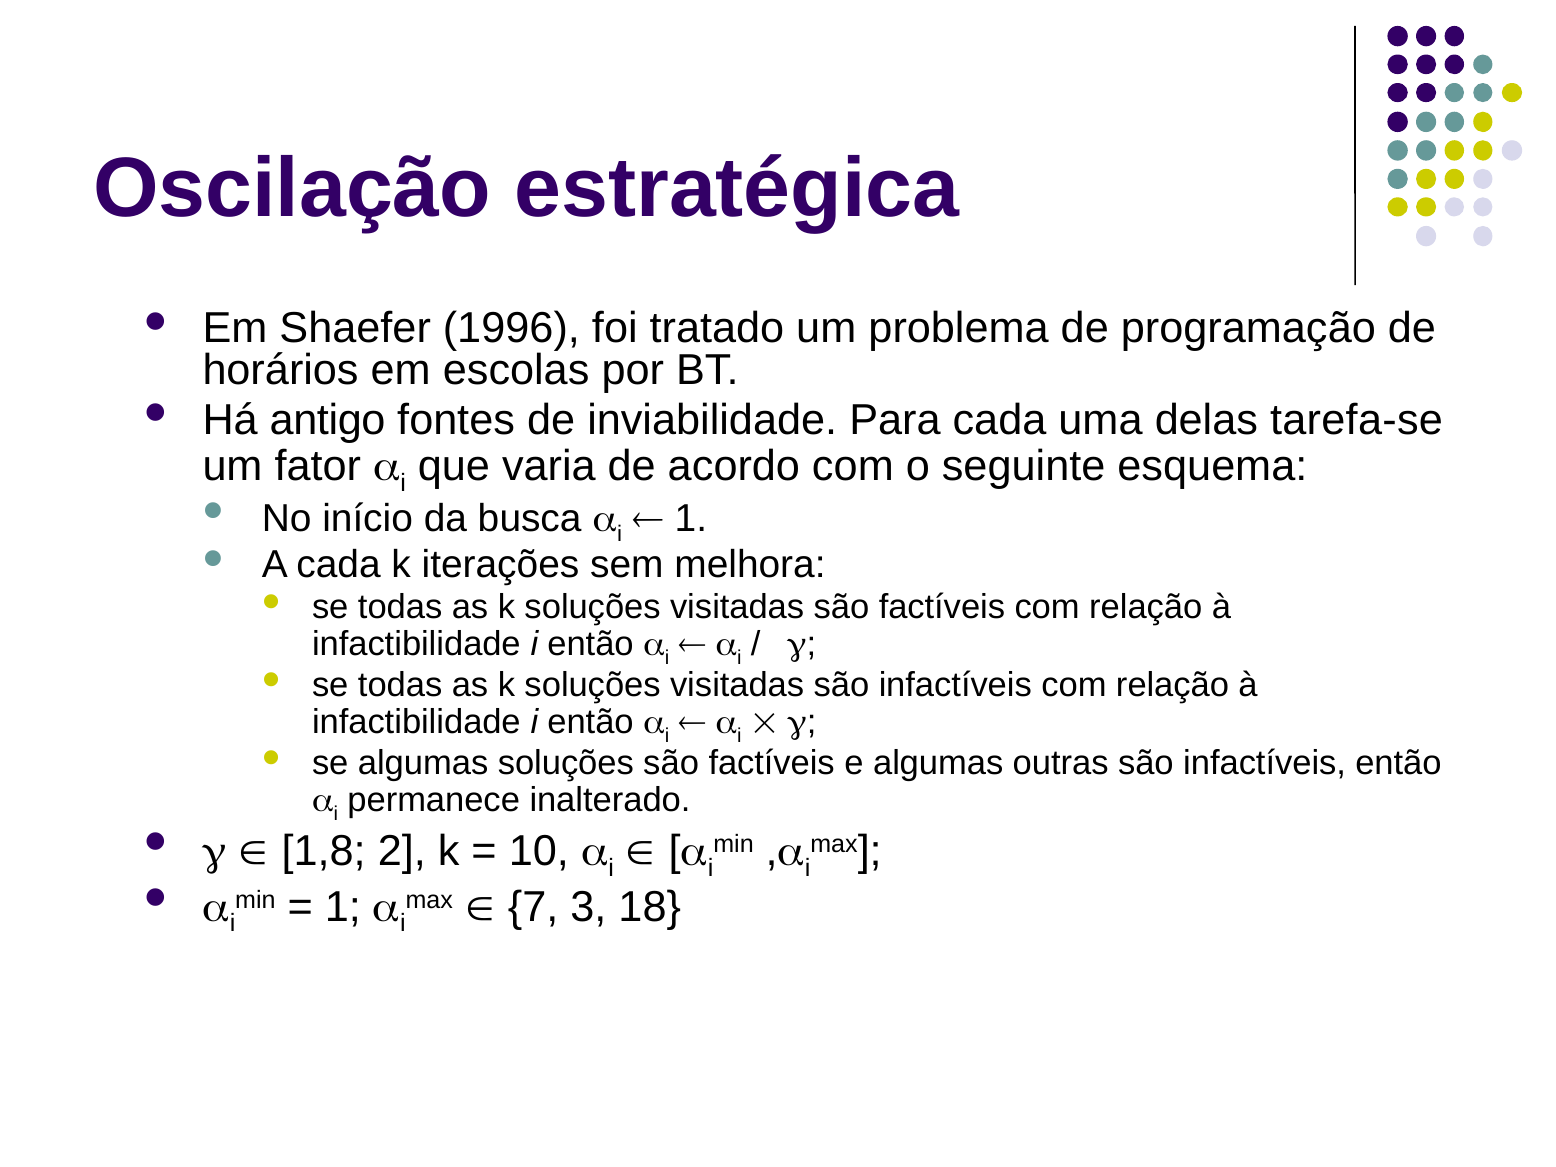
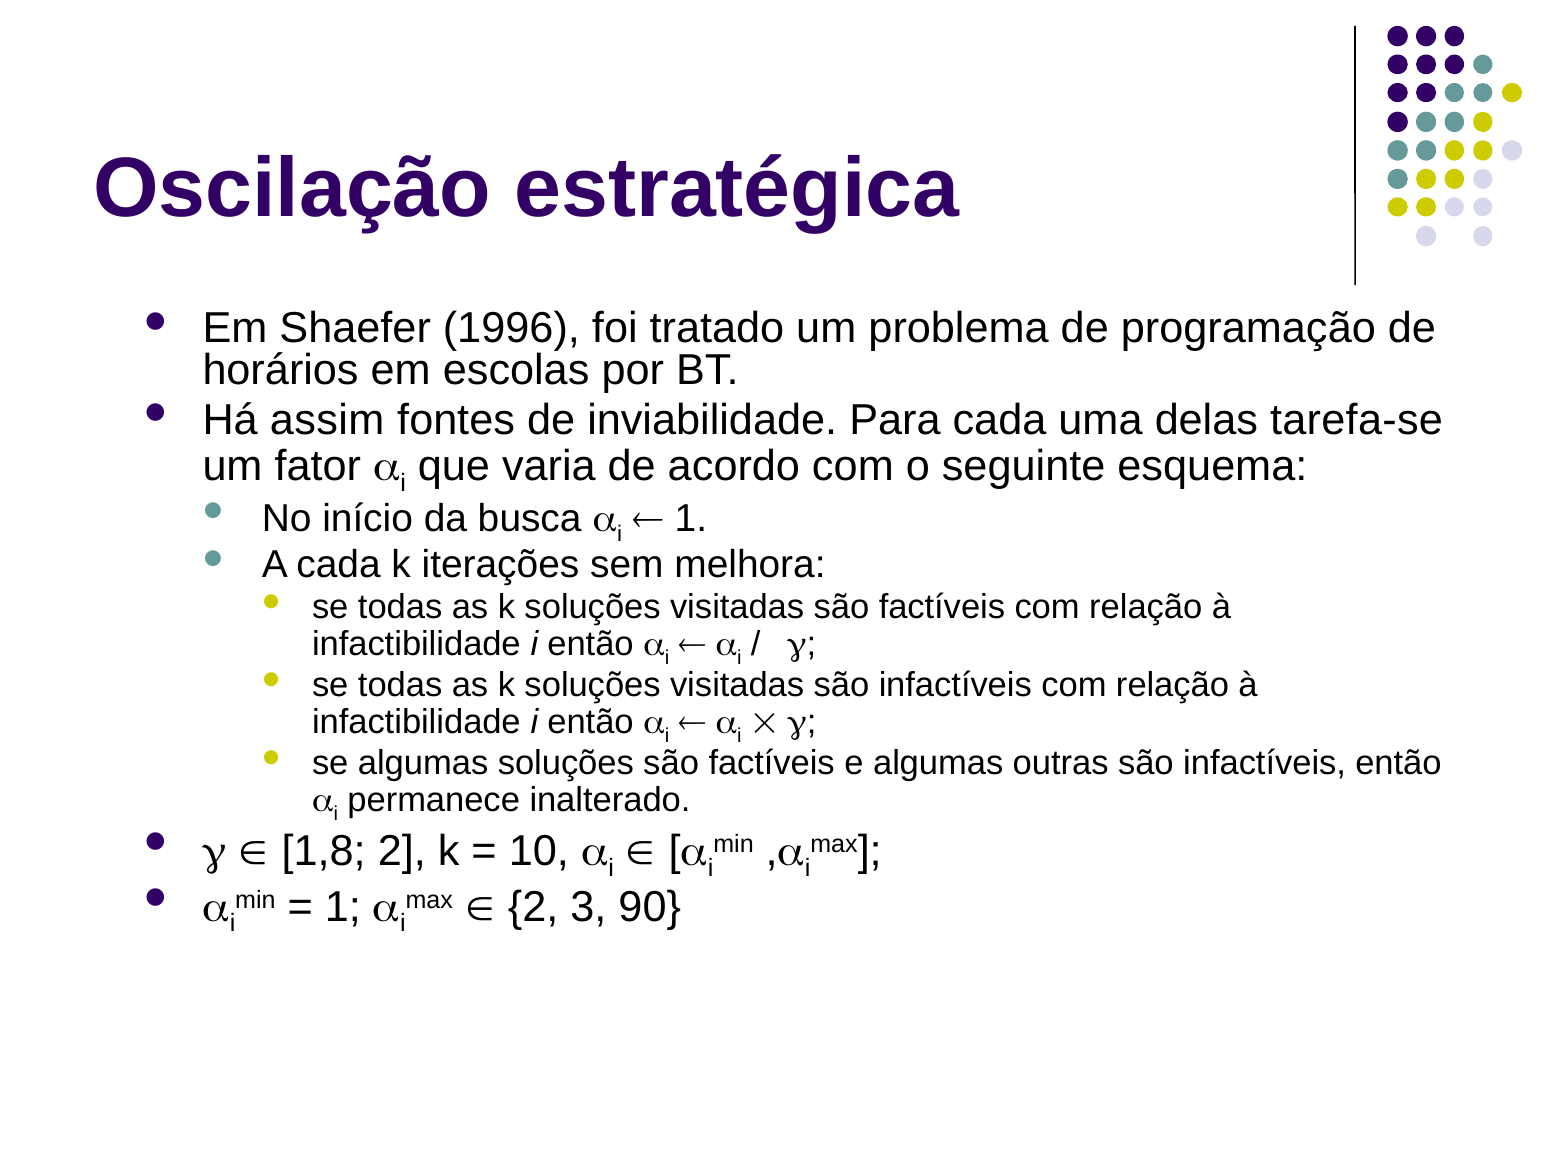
antigo: antigo -> assim (327, 420)
7: 7 -> 2 (533, 907)
18: 18 -> 90 (650, 907)
